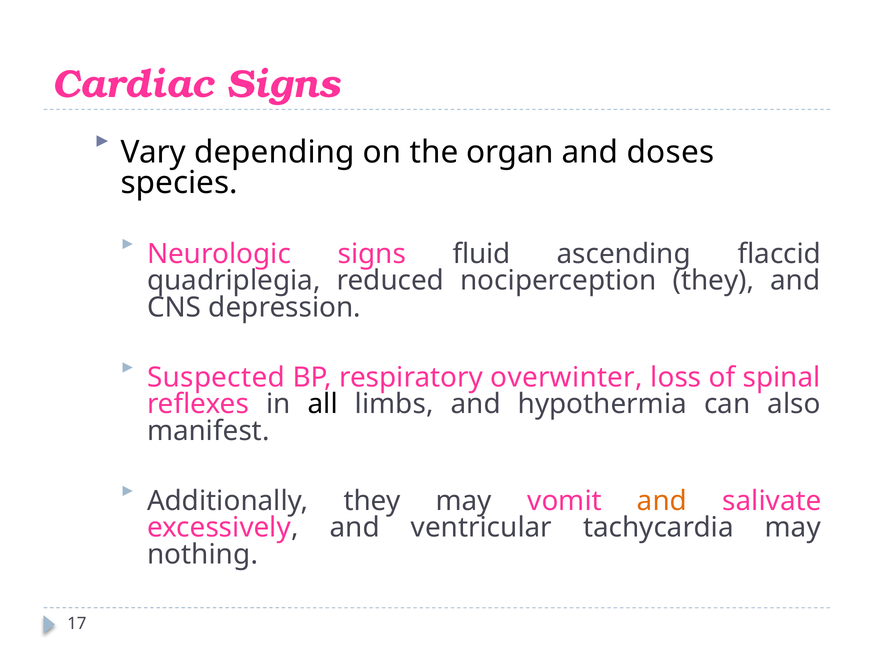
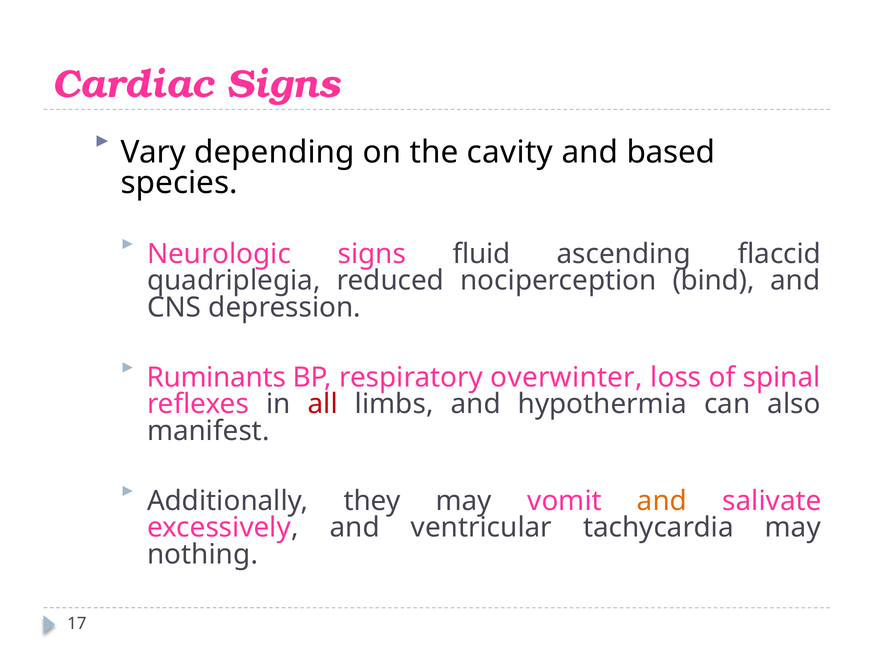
organ: organ -> cavity (510, 152)
doses: doses -> based (671, 152)
nociperception they: they -> bind (714, 280)
Suspected: Suspected -> Ruminants (216, 377)
all colour: black -> red (323, 404)
